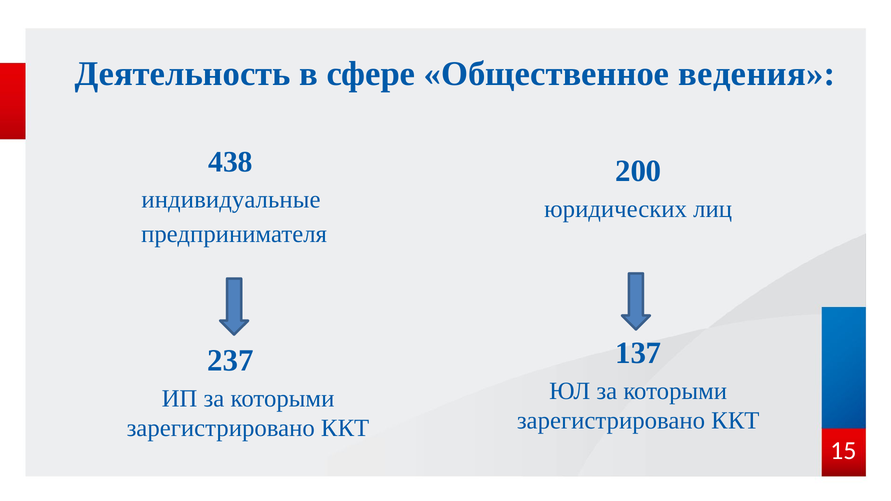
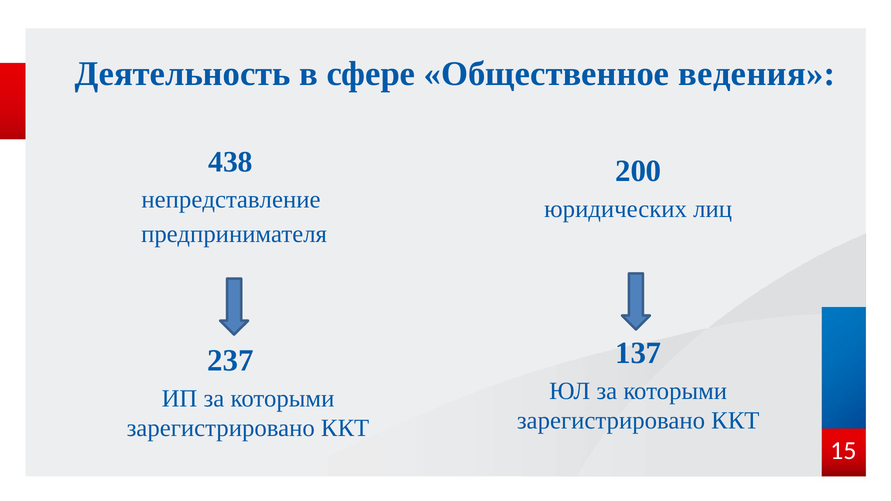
индивидуальные: индивидуальные -> непредставление (231, 199)
